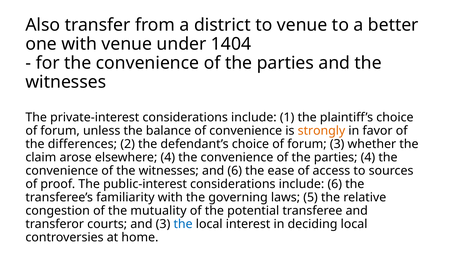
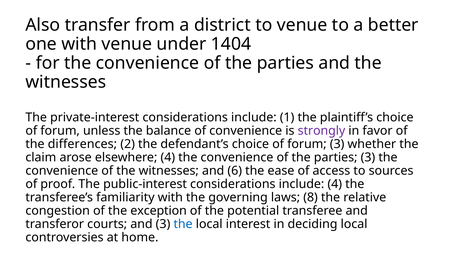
strongly colour: orange -> purple (321, 131)
parties 4: 4 -> 3 (368, 157)
include 6: 6 -> 4 (335, 184)
5: 5 -> 8 (311, 197)
mutuality: mutuality -> exception (159, 211)
